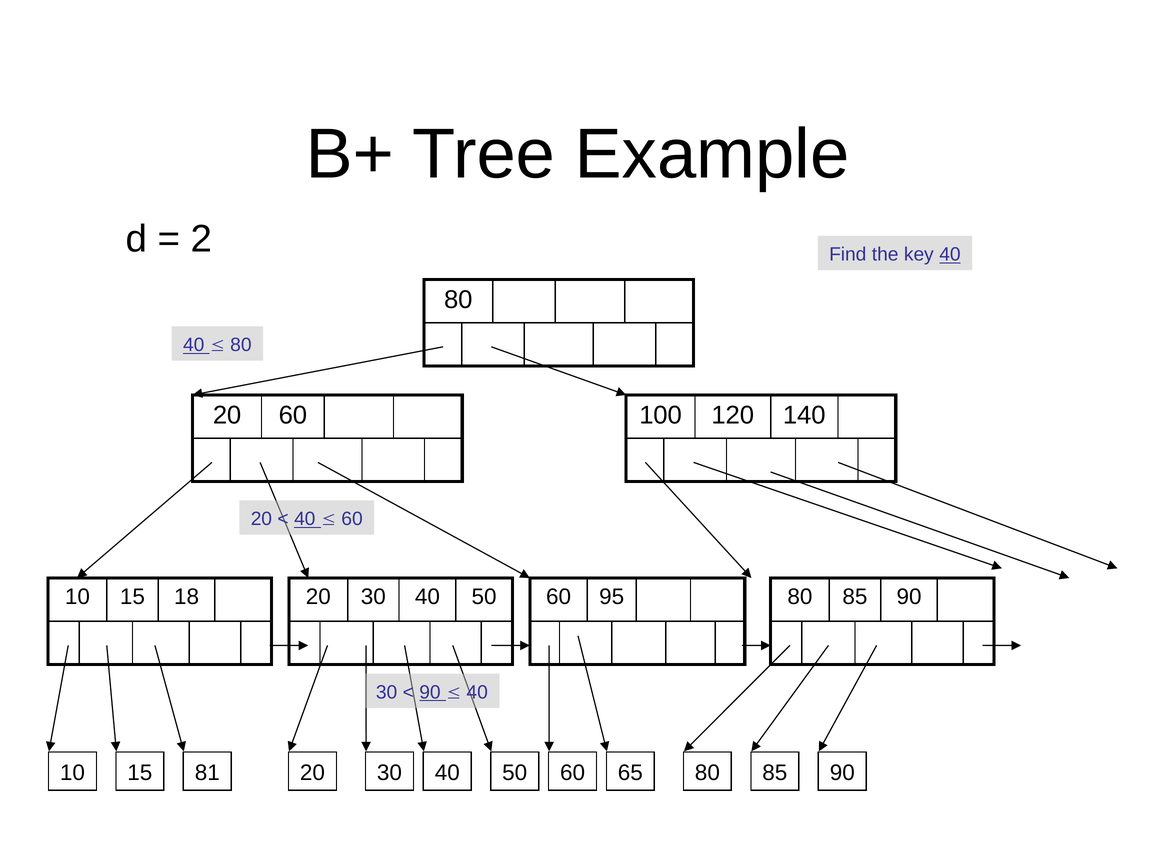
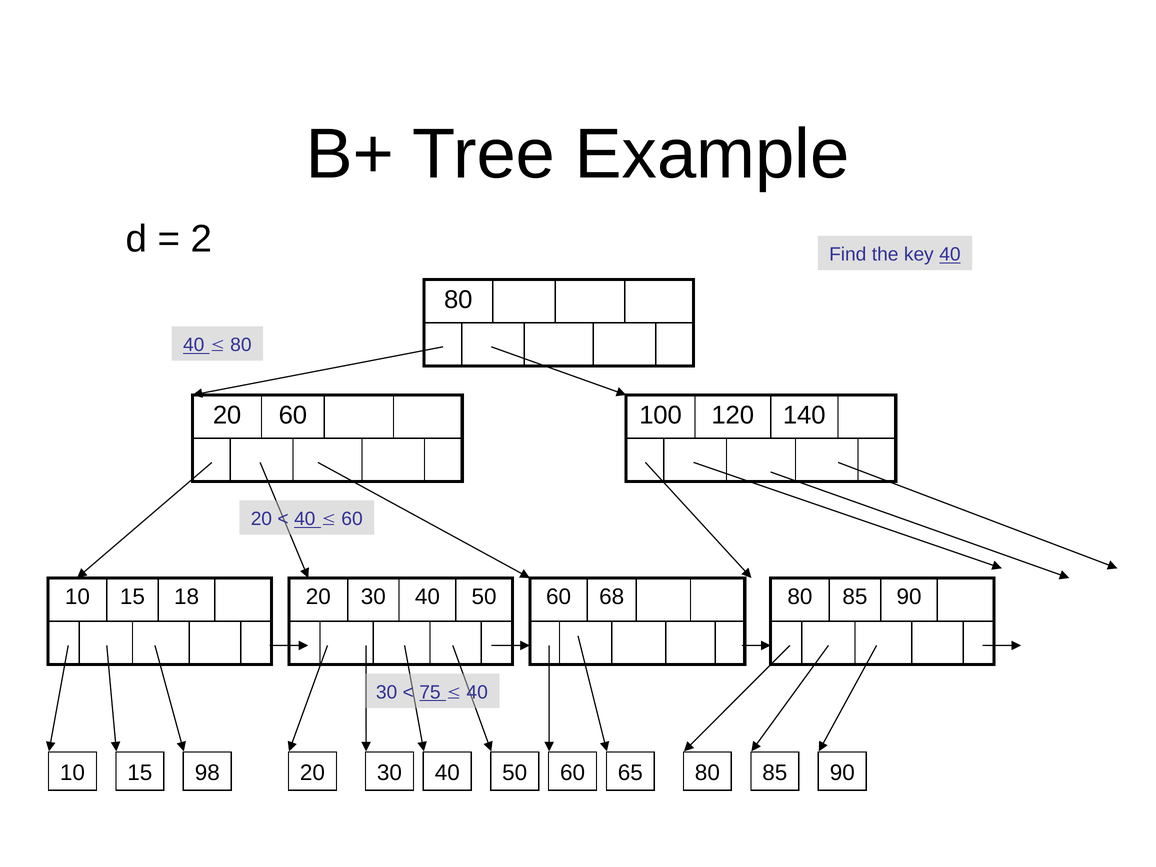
95: 95 -> 68 (612, 597)
90: 90 -> 75 (430, 692)
81: 81 -> 98 (207, 773)
